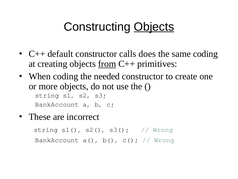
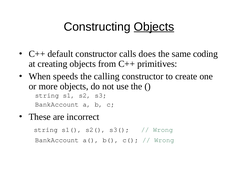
from underline: present -> none (107, 64)
When coding: coding -> speeds (66, 76)
needed: needed -> calling (107, 76)
